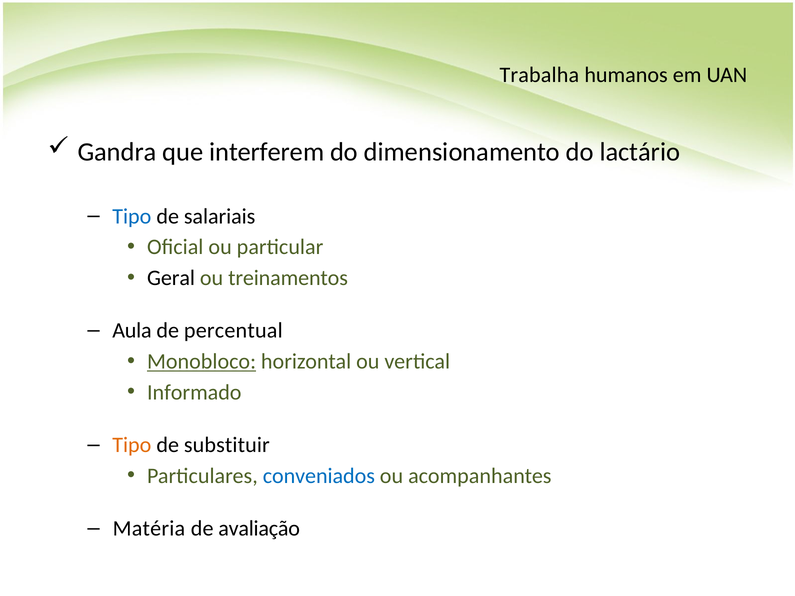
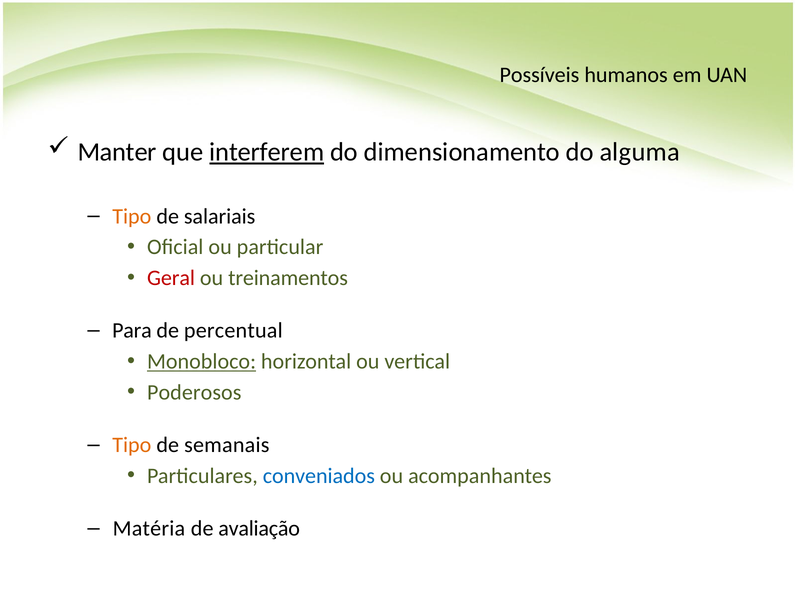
Trabalha: Trabalha -> Possíveis (539, 75)
Gandra: Gandra -> Manter (117, 152)
interferem underline: none -> present (267, 152)
lactário: lactário -> alguma (640, 152)
Tipo colour: blue -> orange (132, 216)
Geral colour: black -> red (171, 278)
Aula: Aula -> Para (132, 331)
Informado: Informado -> Poderosos (194, 393)
substituir: substituir -> semanais (227, 445)
